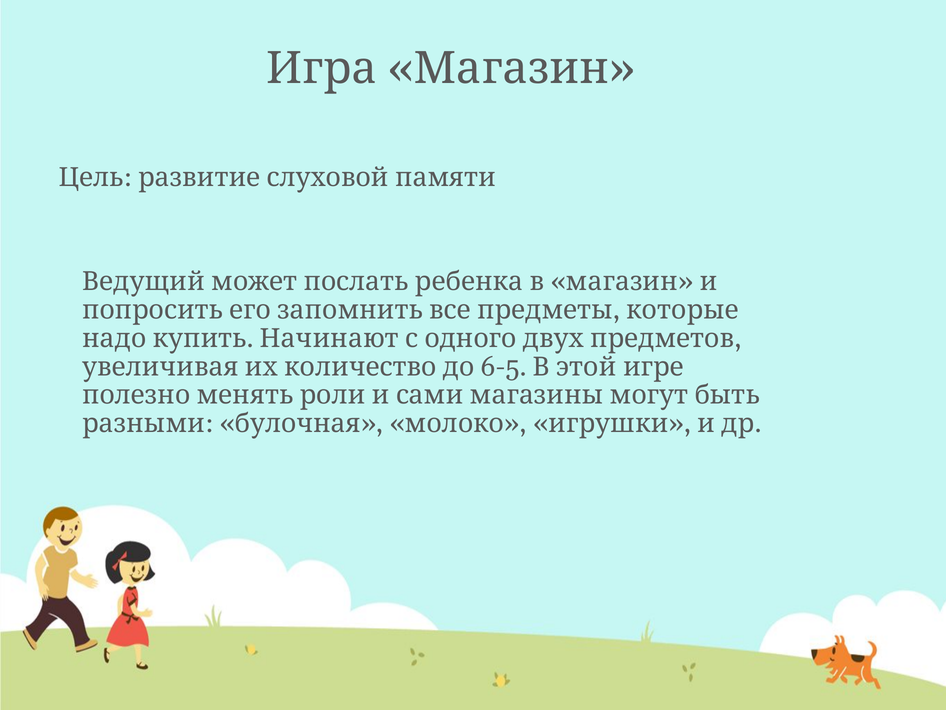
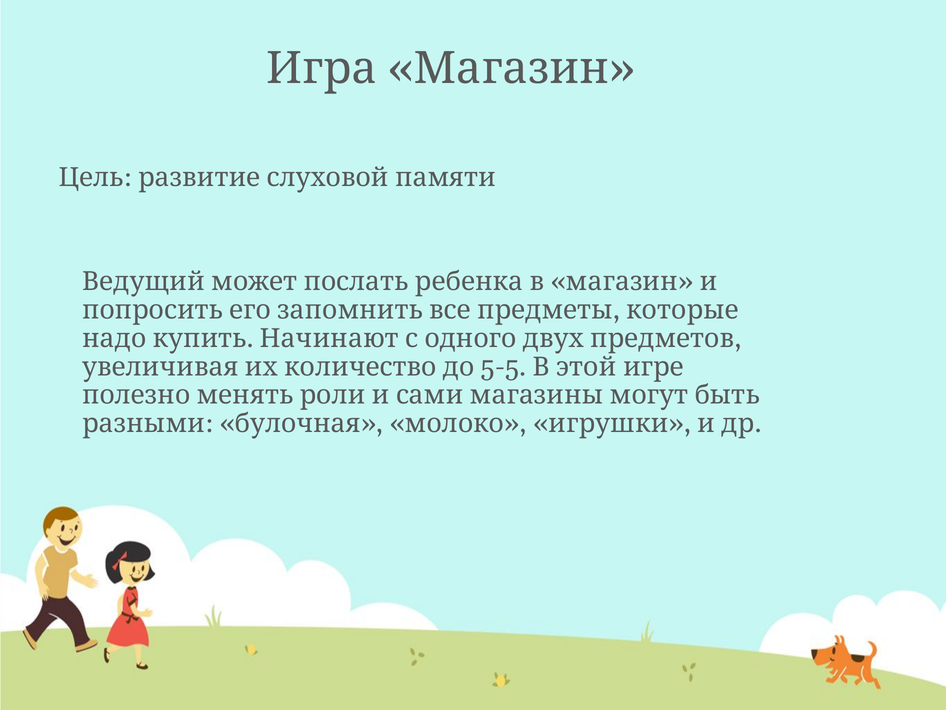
6-5: 6-5 -> 5-5 (504, 367)
